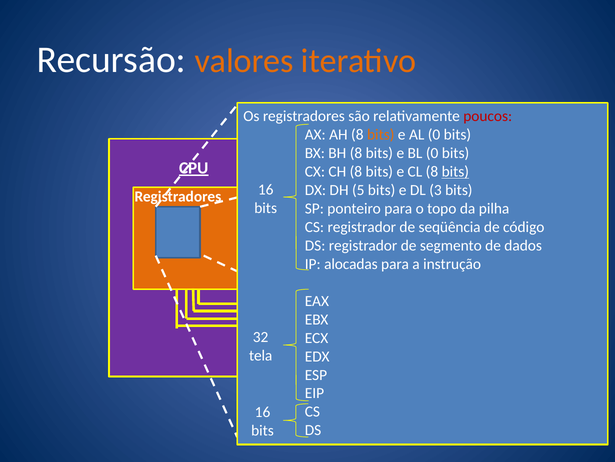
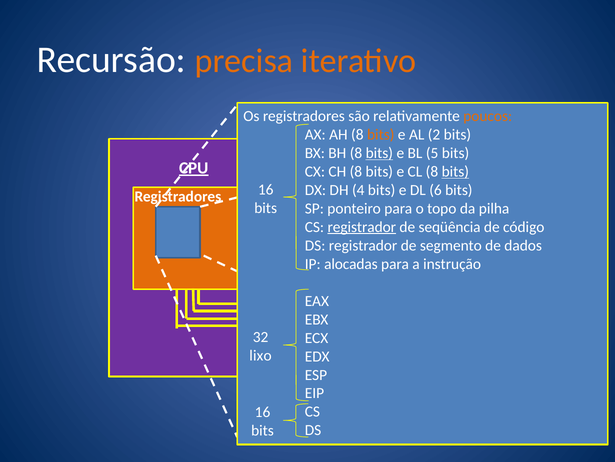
valores: valores -> precisa (244, 61)
poucos colour: red -> orange (488, 116)
AL 0: 0 -> 2 (434, 134)
bits underline: none -> present (379, 153)
BL 0: 0 -> 5 (432, 153)
5: 5 -> 4 (358, 190)
3: 3 -> 6 (435, 190)
registrador underline: none -> present (362, 227)
tela: tela -> lixo (260, 355)
